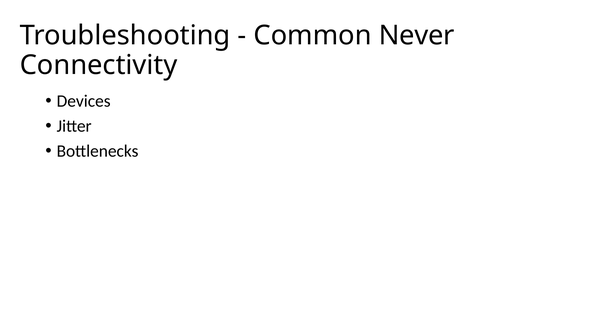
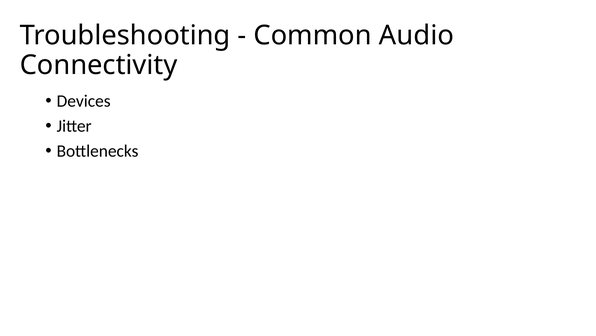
Never: Never -> Audio (416, 35)
